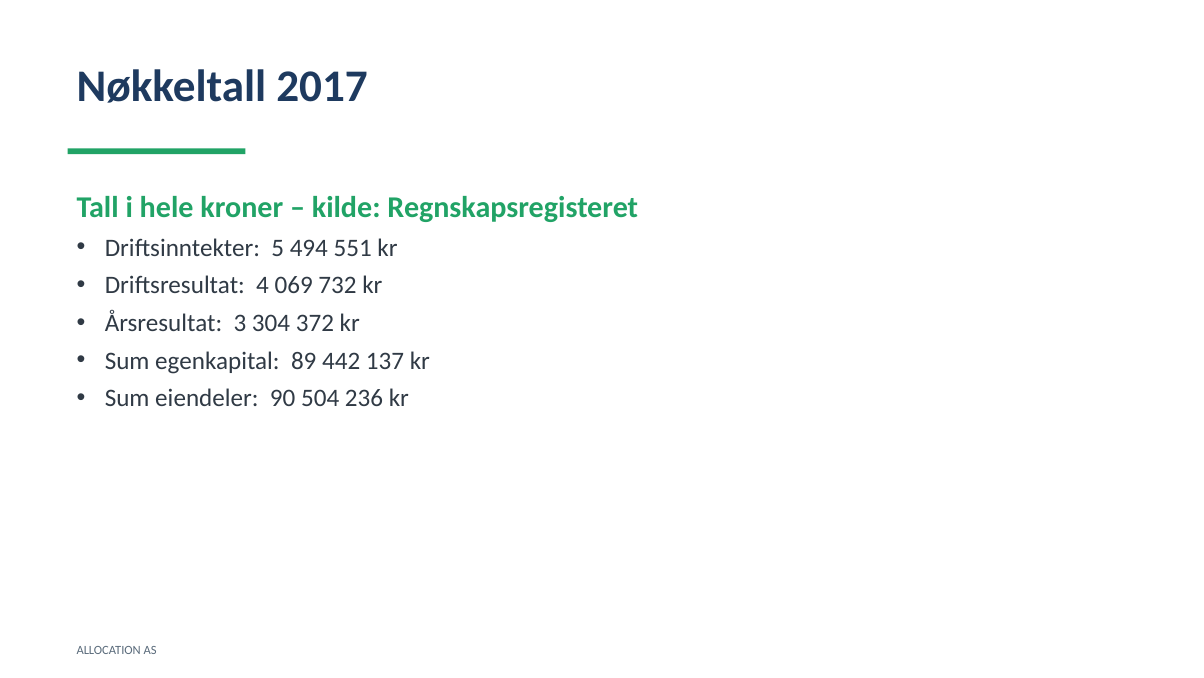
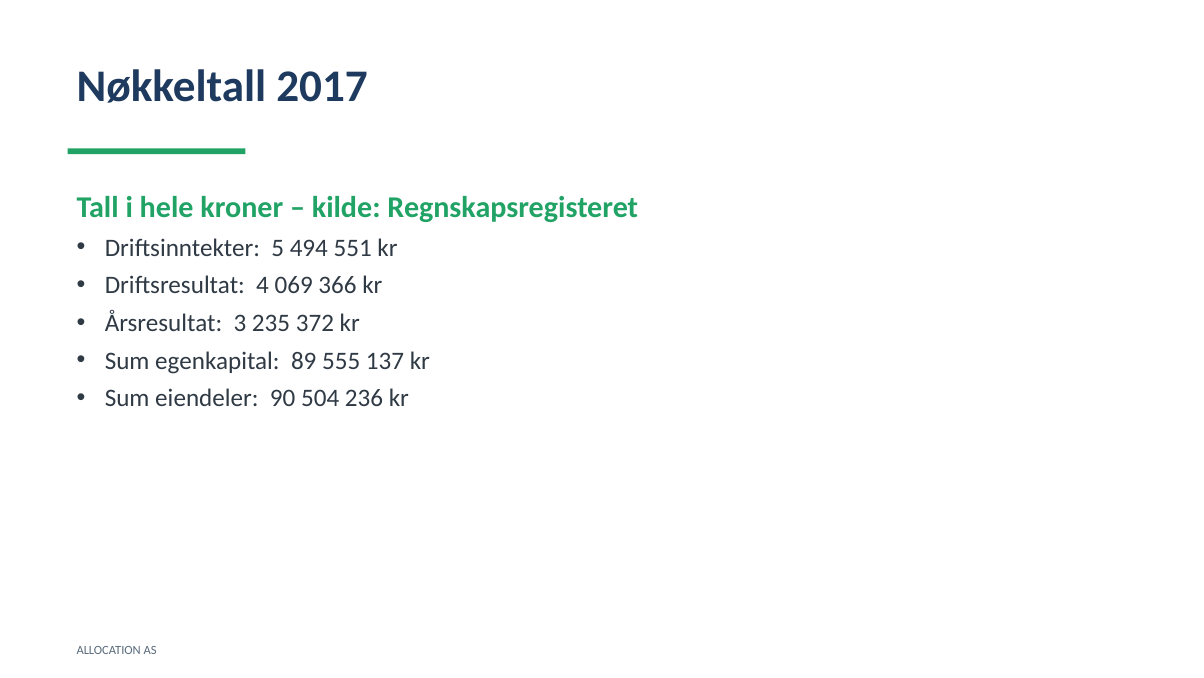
732: 732 -> 366 (337, 285)
304: 304 -> 235 (271, 323)
442: 442 -> 555 (341, 361)
